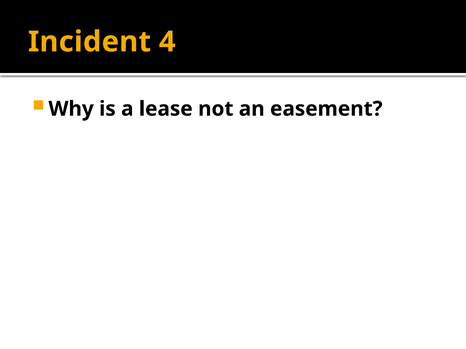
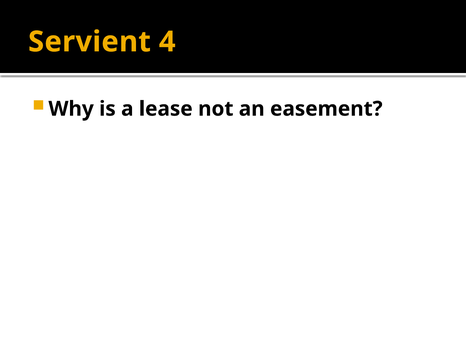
Incident: Incident -> Servient (90, 42)
